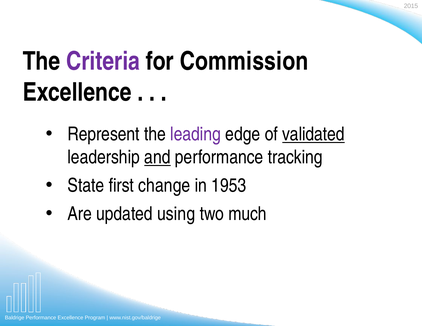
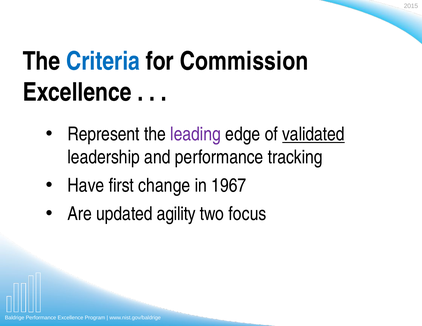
Criteria colour: purple -> blue (103, 61)
and underline: present -> none (157, 157)
State: State -> Have (86, 186)
1953: 1953 -> 1967 (229, 186)
using: using -> agility (176, 214)
much: much -> focus (247, 214)
